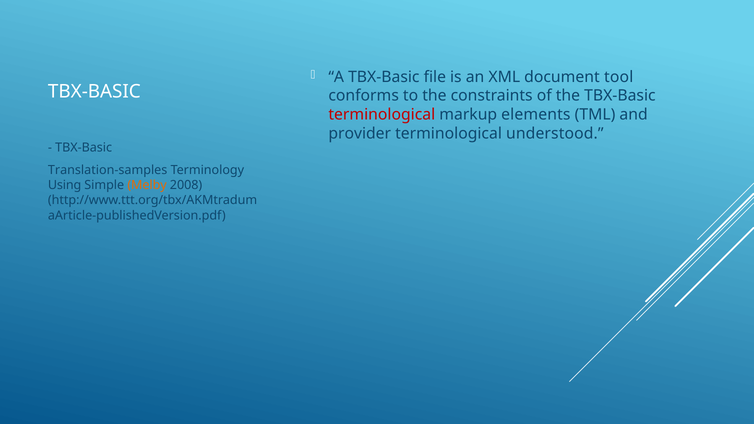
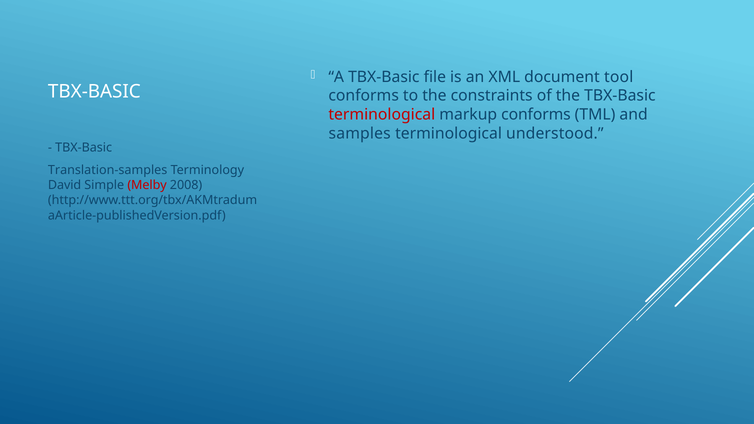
markup elements: elements -> conforms (536, 115)
provider: provider -> samples (360, 133)
Using: Using -> David (65, 185)
Melby colour: orange -> red (147, 185)
